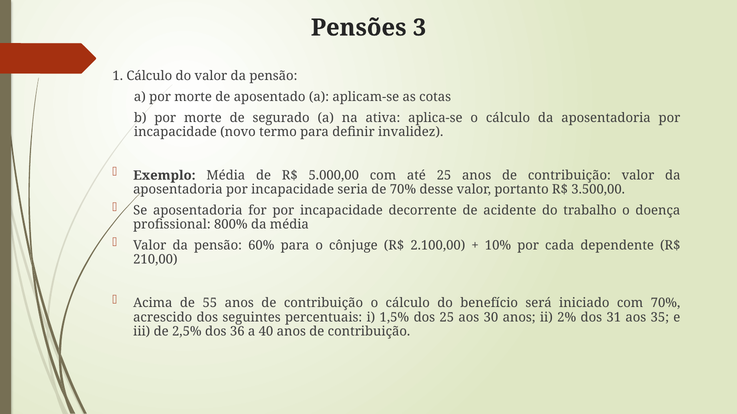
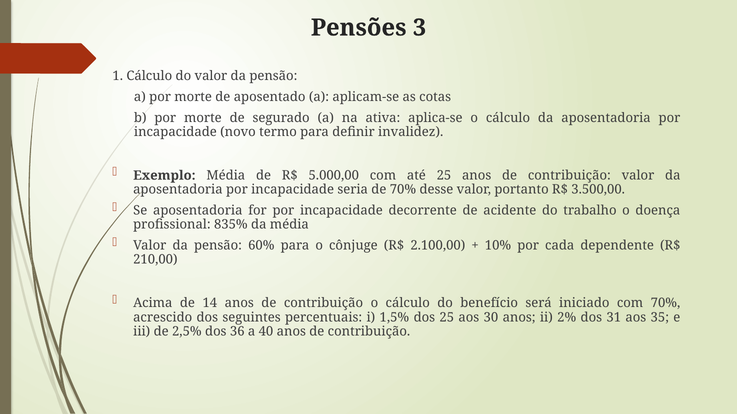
800%: 800% -> 835% (231, 225)
55: 55 -> 14 (210, 304)
